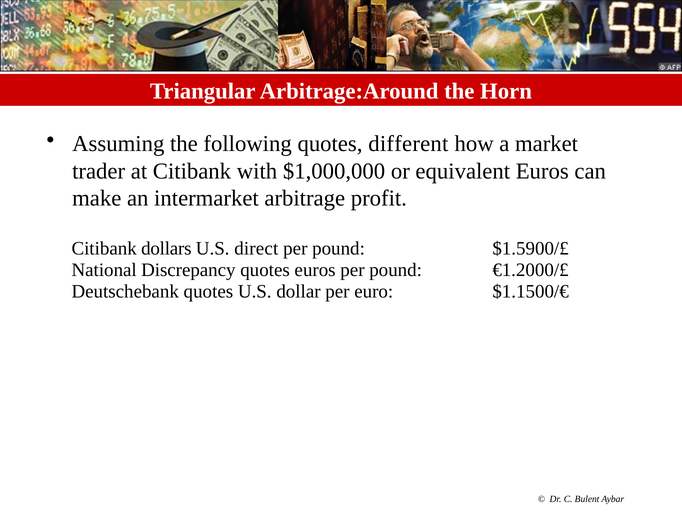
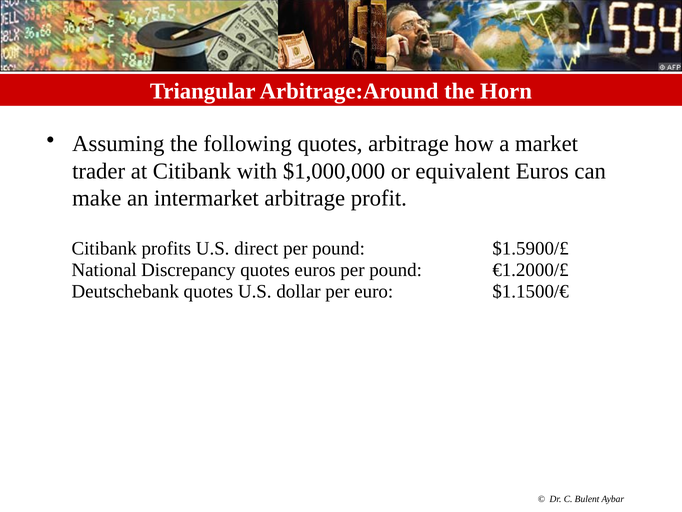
quotes different: different -> arbitrage (408, 144)
dollars: dollars -> profits (166, 248)
